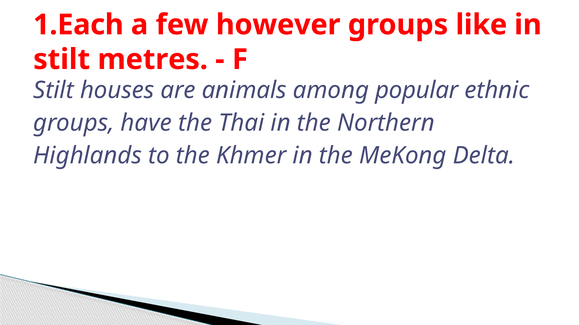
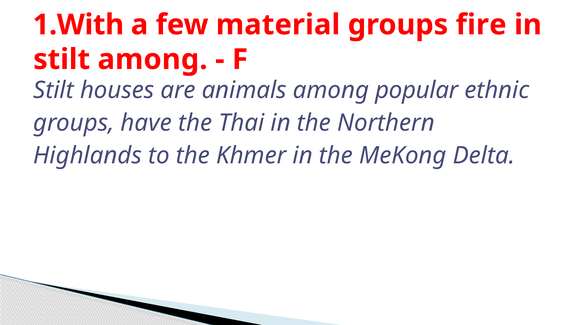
1.Each: 1.Each -> 1.With (78, 25)
however: however -> material (278, 25)
like: like -> fire (481, 25)
stilt metres: metres -> among (153, 60)
